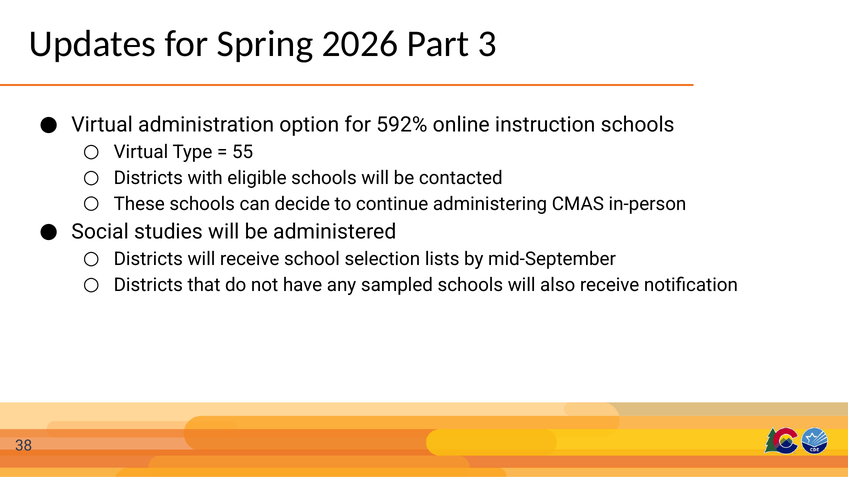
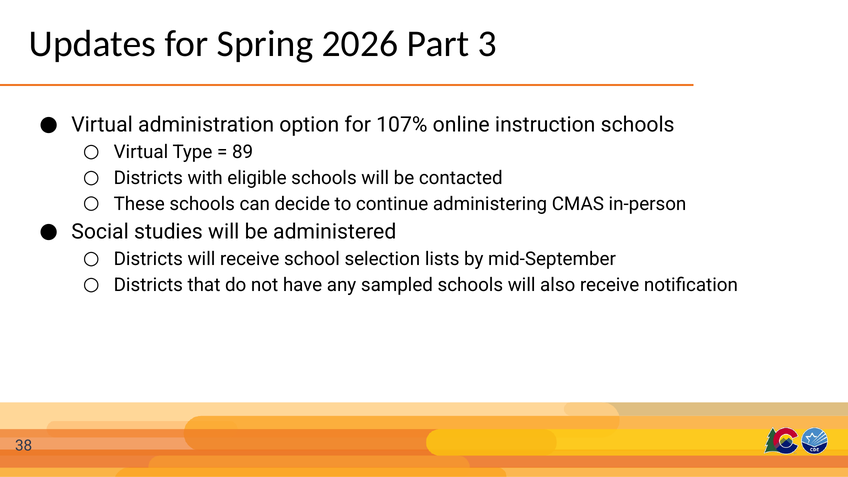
592%: 592% -> 107% (402, 125)
55: 55 -> 89 (243, 152)
